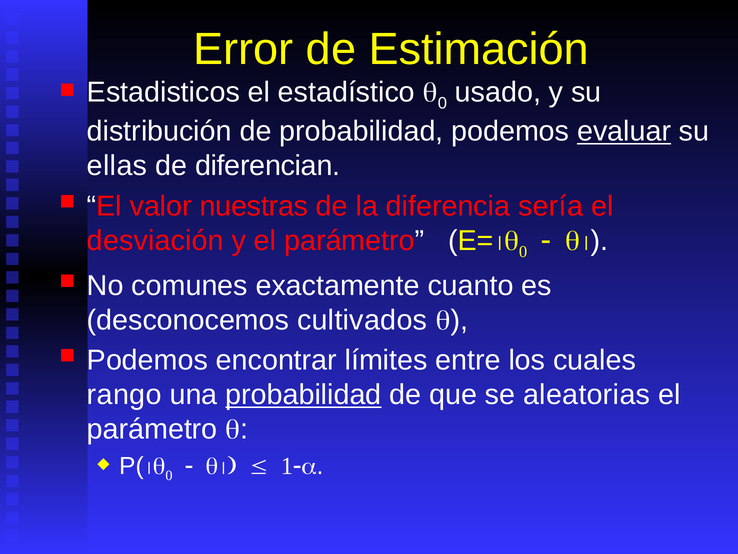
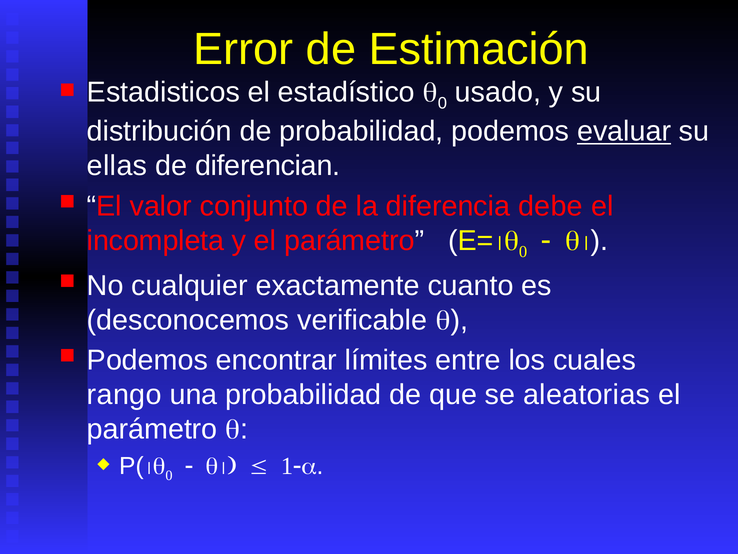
nuestras: nuestras -> conjunto (254, 206)
sería: sería -> debe (551, 206)
desviación: desviación -> incompleta (155, 240)
comunes: comunes -> cualquier (190, 285)
cultivados: cultivados -> verificable (362, 320)
probabilidad underline: present -> none (303, 395)
